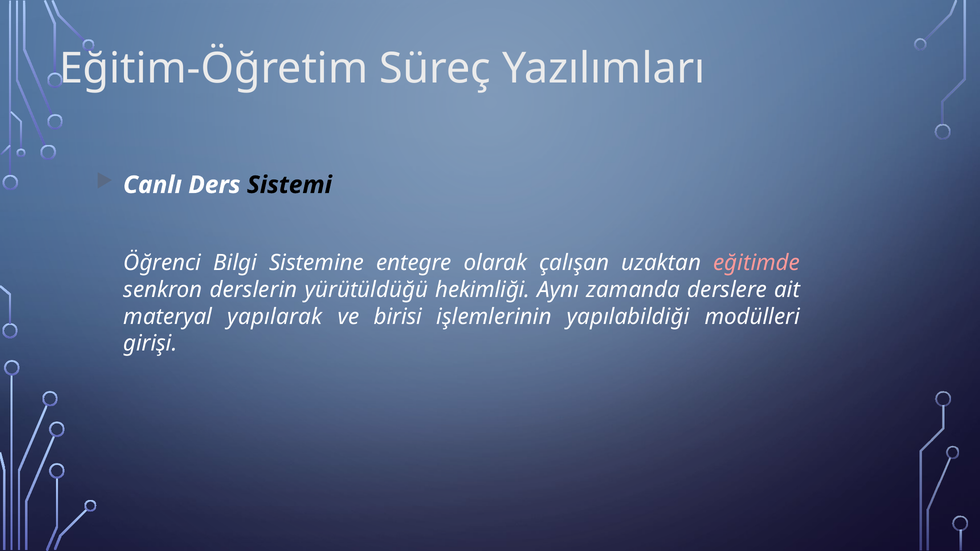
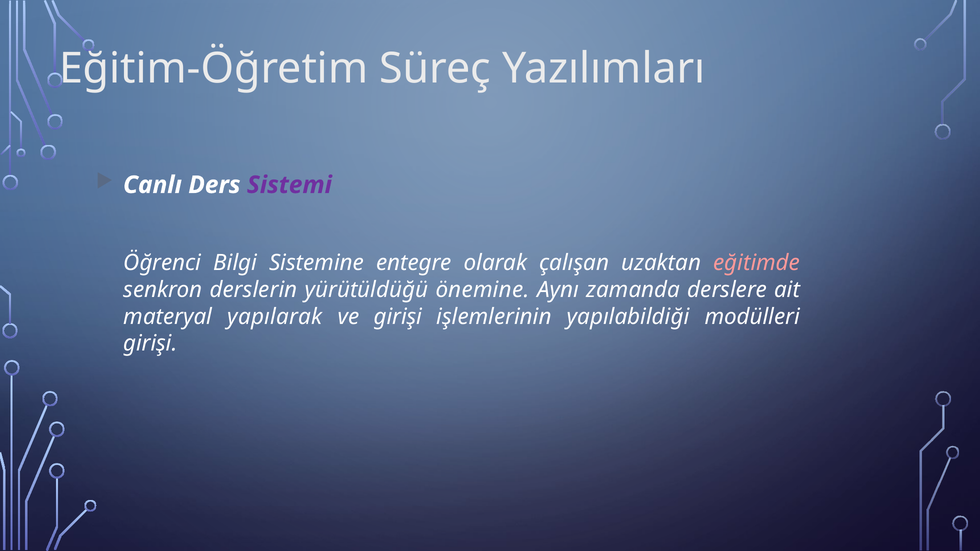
Sistemi colour: black -> purple (289, 185)
hekimliği: hekimliği -> önemine (482, 290)
ve birisi: birisi -> girişi (398, 317)
